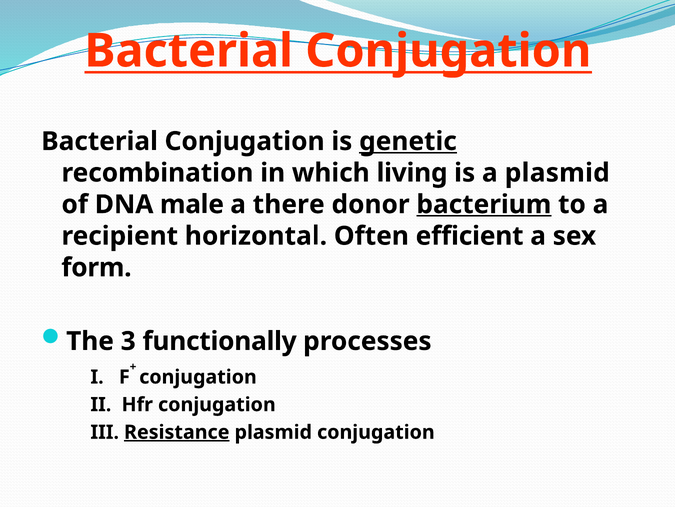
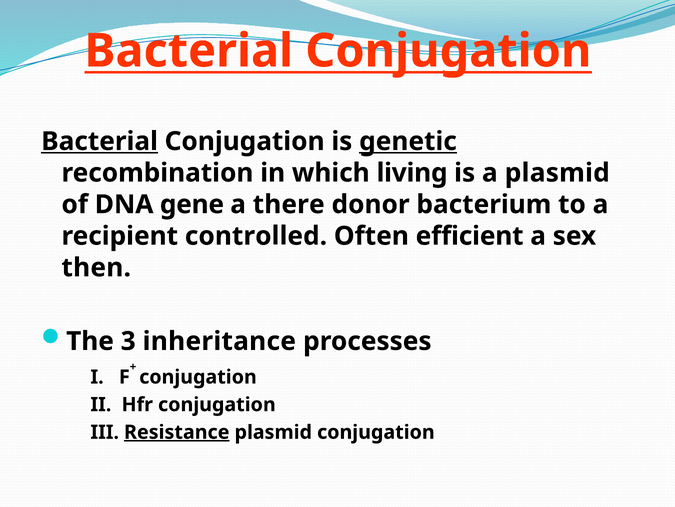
Bacterial underline: none -> present (100, 141)
male: male -> gene (192, 204)
bacterium underline: present -> none (484, 204)
horizontal: horizontal -> controlled (256, 236)
form: form -> then (96, 267)
functionally: functionally -> inheritance (219, 341)
